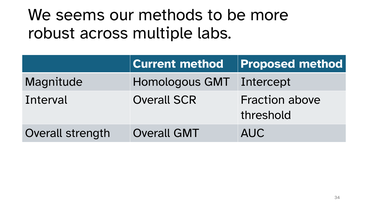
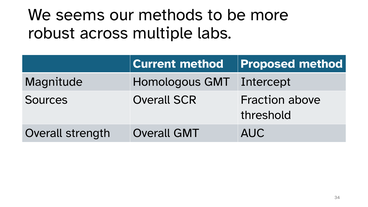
Interval: Interval -> Sources (46, 100)
